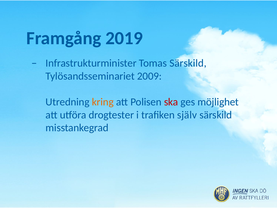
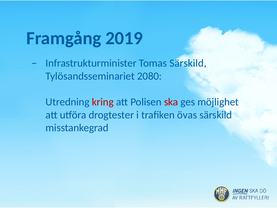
2009: 2009 -> 2080 (149, 76)
kring colour: orange -> red (103, 102)
själv: själv -> övas (187, 115)
